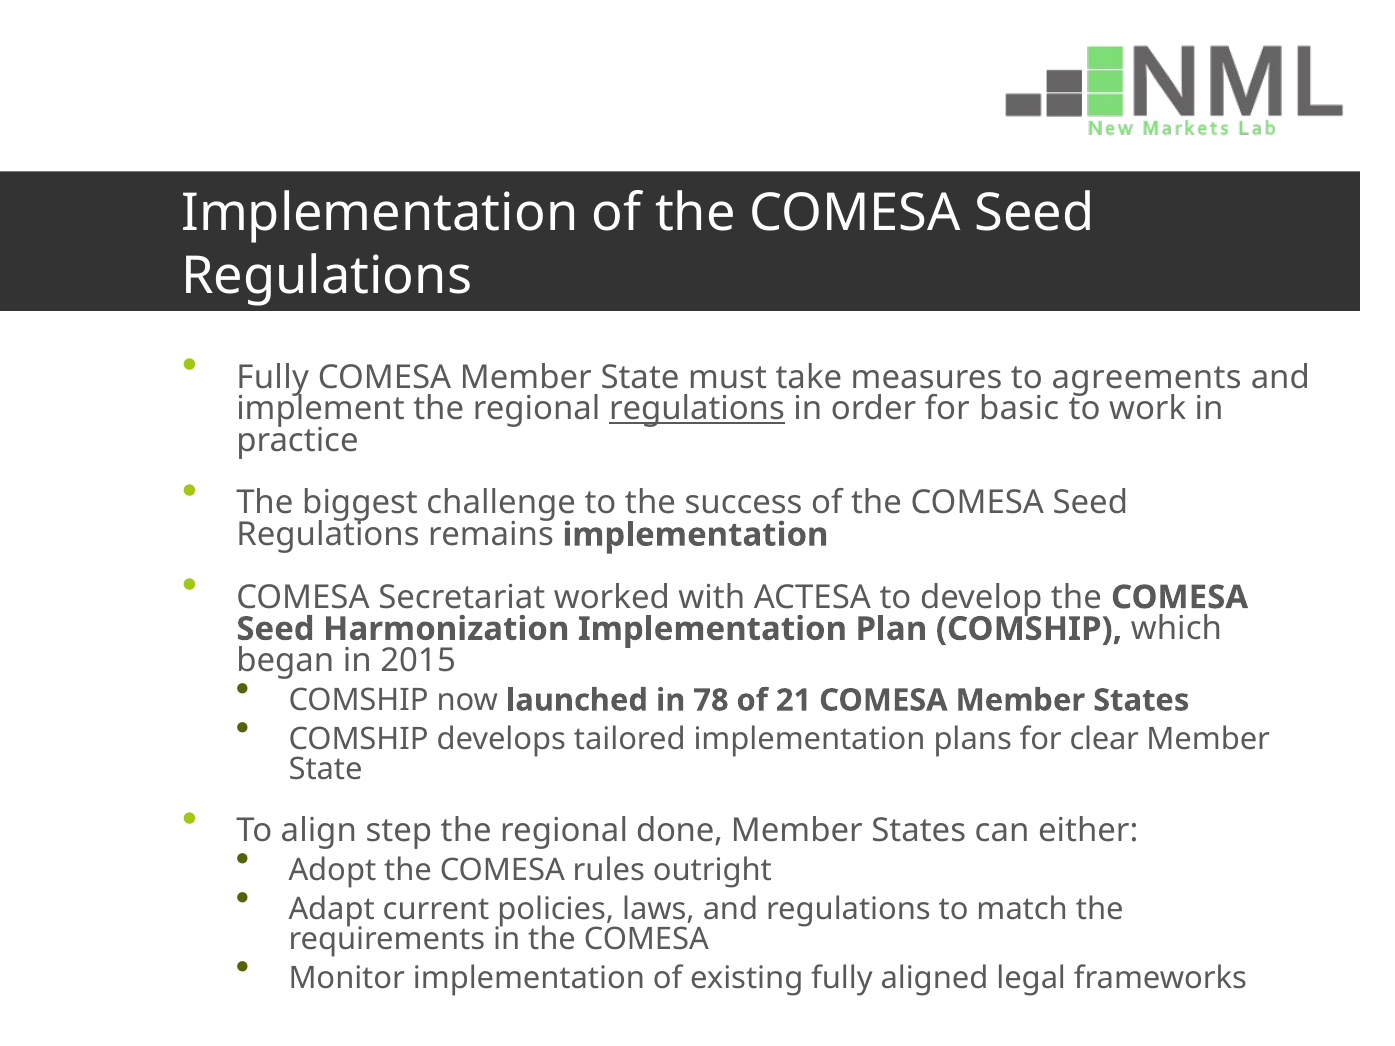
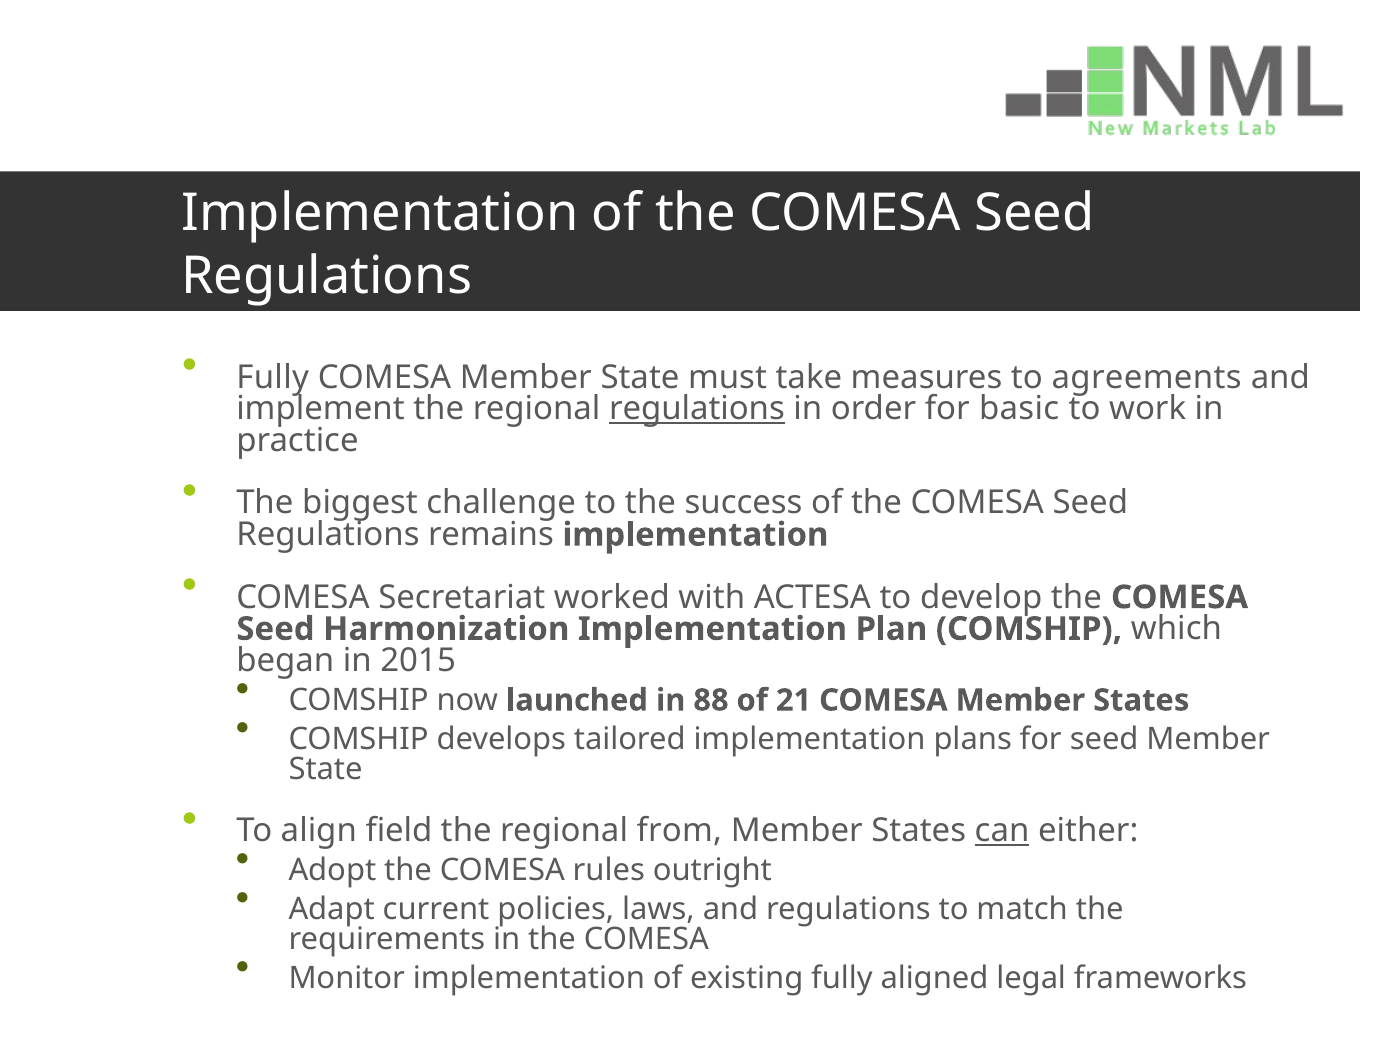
78: 78 -> 88 (711, 700)
for clear: clear -> seed (1104, 740)
step: step -> field (399, 831)
done: done -> from (679, 831)
can underline: none -> present (1002, 831)
